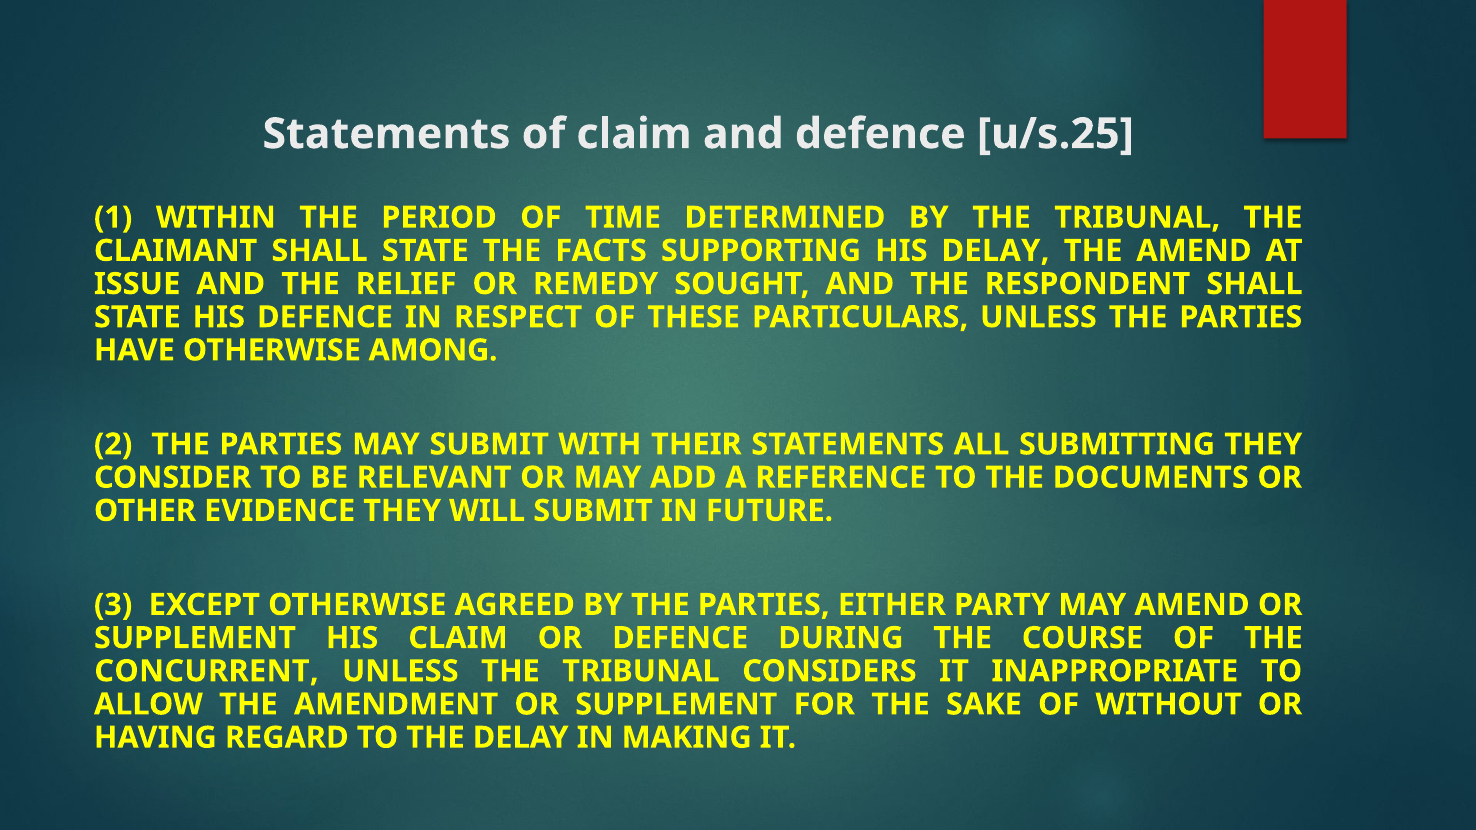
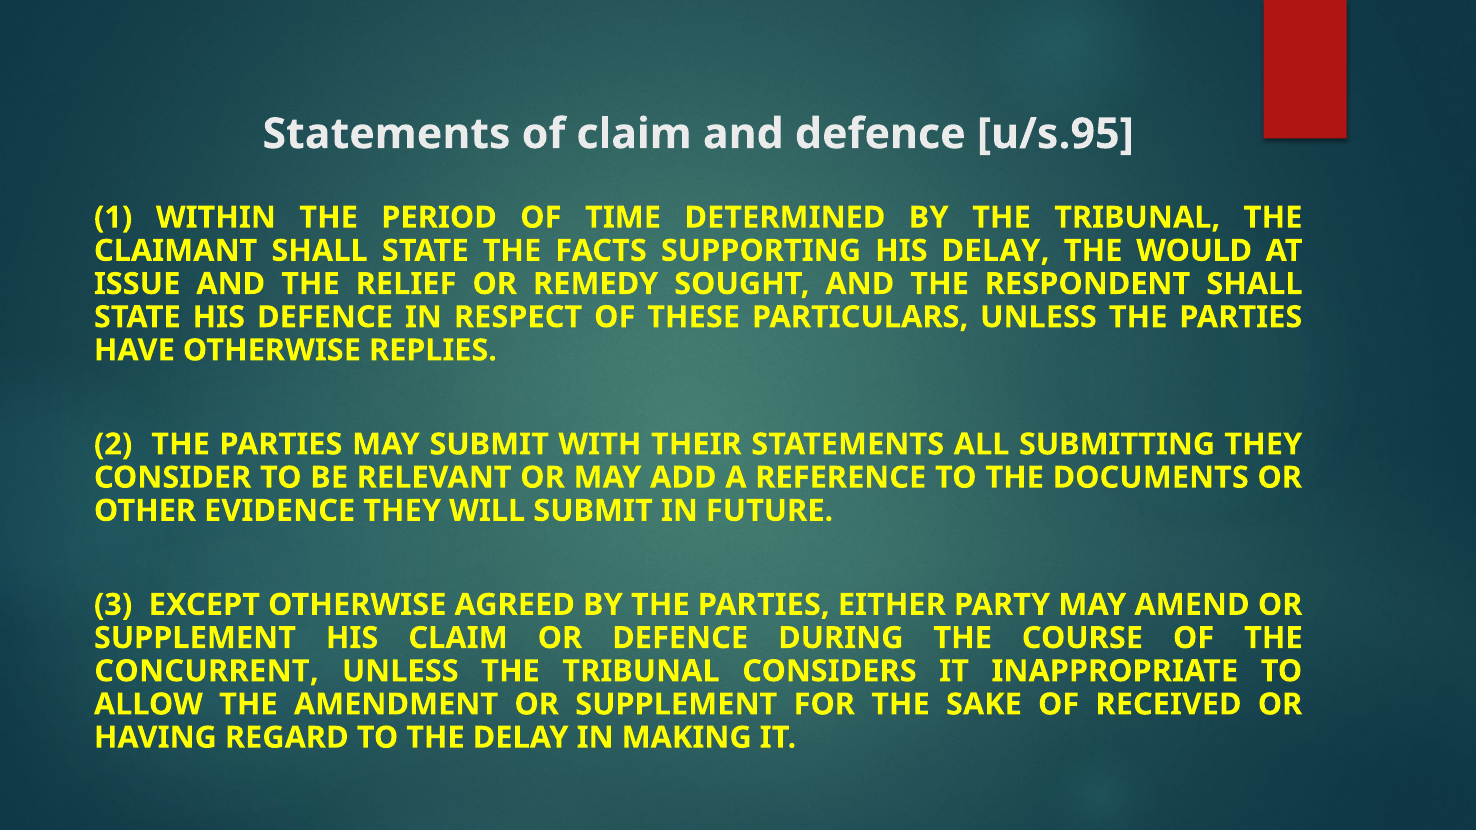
u/s.25: u/s.25 -> u/s.95 (1055, 134)
THE AMEND: AMEND -> WOULD (1194, 251)
AMONG: AMONG -> REPLIES (433, 350)
WITHOUT: WITHOUT -> RECEIVED (1169, 705)
